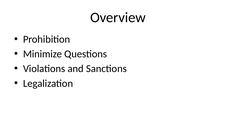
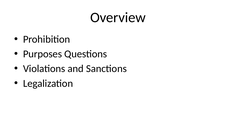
Minimize: Minimize -> Purposes (42, 54)
